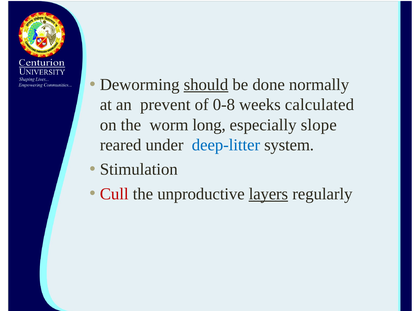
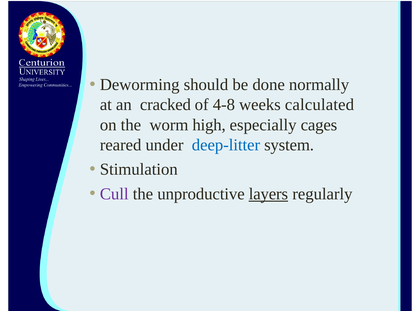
should underline: present -> none (206, 85)
prevent: prevent -> cracked (165, 105)
0-8: 0-8 -> 4-8 (224, 105)
long: long -> high (209, 125)
slope: slope -> cages (319, 125)
Cull colour: red -> purple (114, 194)
